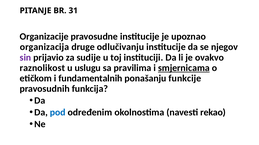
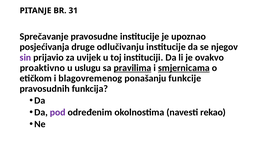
Organizacije: Organizacije -> Sprečavanje (44, 37)
organizacija: organizacija -> posjećivanja (45, 47)
sudije: sudije -> uvijek (89, 58)
raznolikost: raznolikost -> proaktivno (42, 68)
pravilima underline: none -> present (133, 68)
fundamentalnih: fundamentalnih -> blagovremenog (90, 79)
pod colour: blue -> purple (58, 113)
